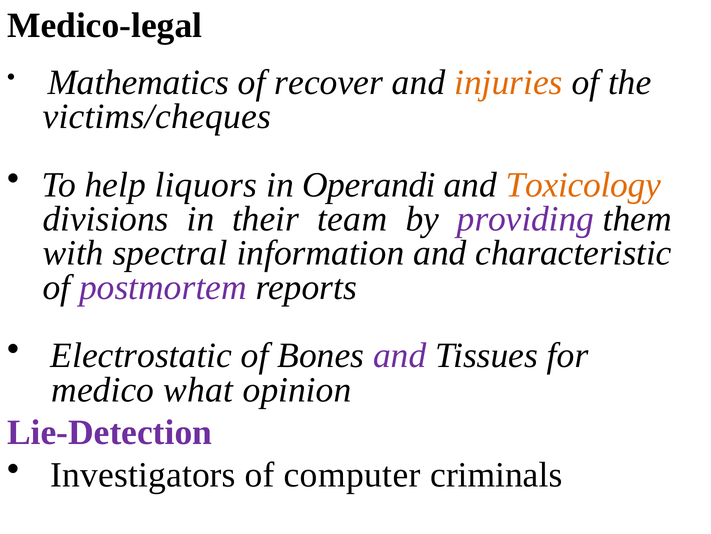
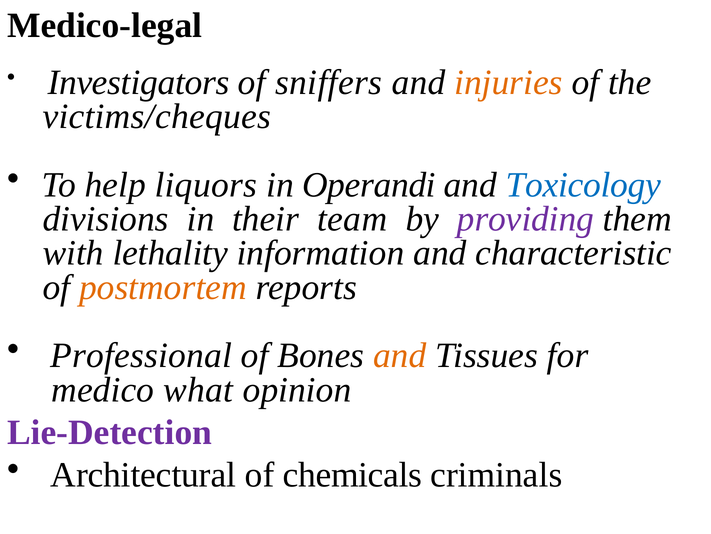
Mathematics: Mathematics -> Investigators (138, 82)
recover: recover -> sniffers (329, 82)
Toxicology colour: orange -> blue (583, 185)
spectral: spectral -> lethality (170, 253)
postmortem colour: purple -> orange (163, 287)
Electrostatic: Electrostatic -> Professional (141, 355)
and colour: purple -> orange (400, 355)
Investigators: Investigators -> Architectural (143, 474)
computer: computer -> chemicals (352, 474)
